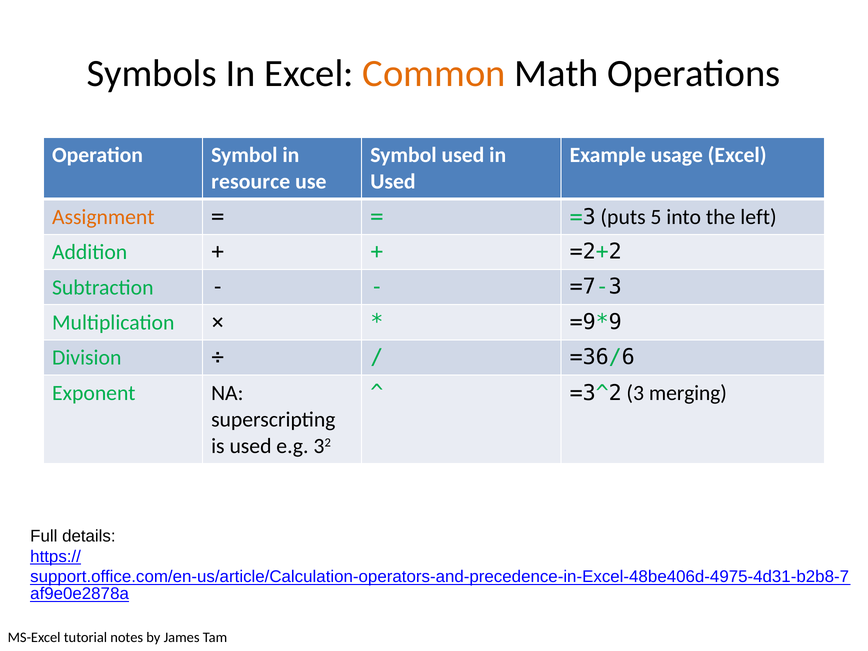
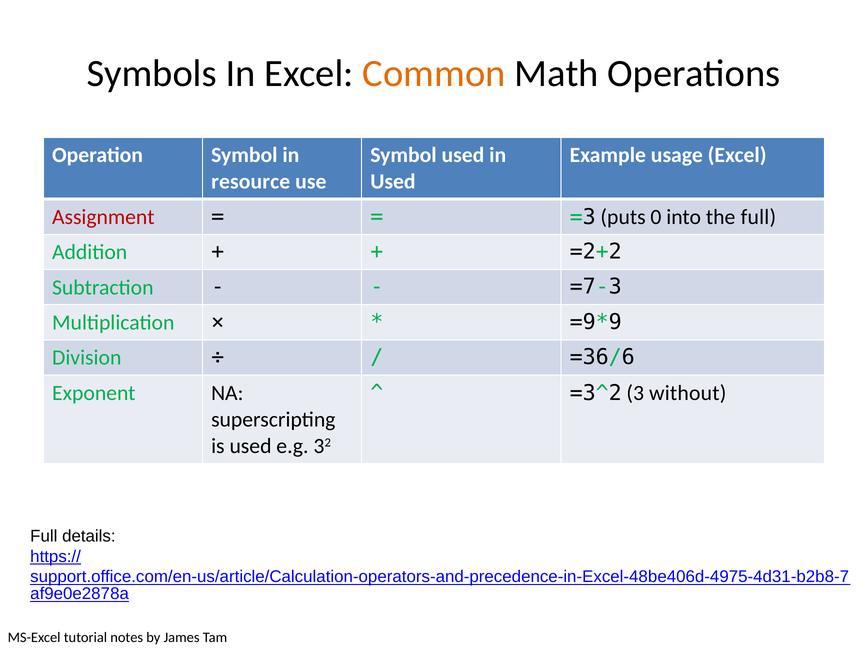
Assignment colour: orange -> red (103, 217)
5: 5 -> 0 (656, 217)
the left: left -> full (758, 217)
merging: merging -> without (688, 393)
